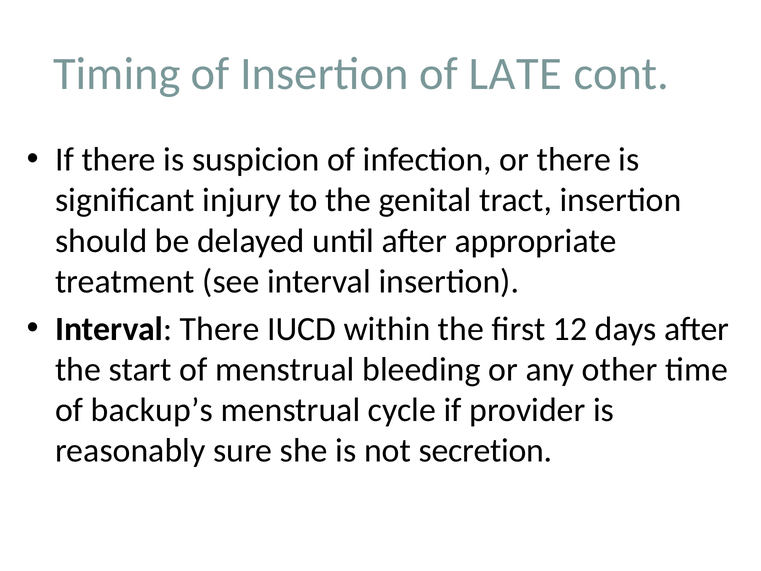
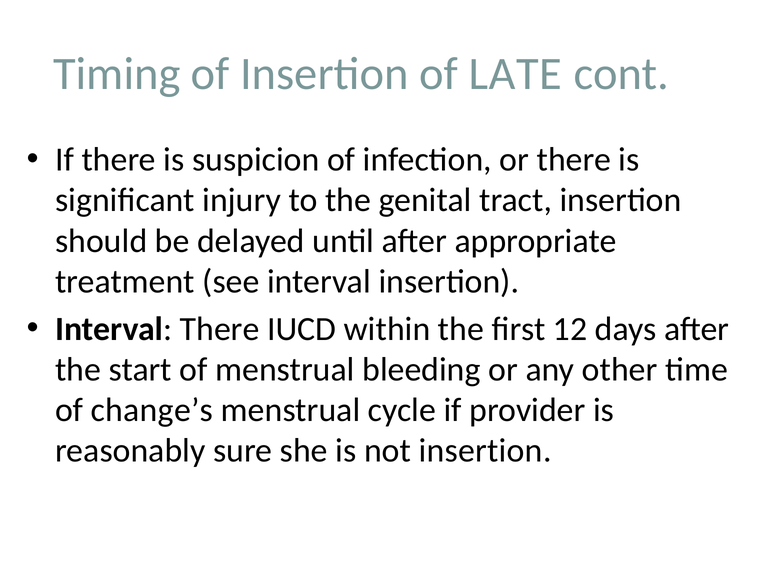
backup’s: backup’s -> change’s (152, 410)
not secretion: secretion -> insertion (485, 451)
